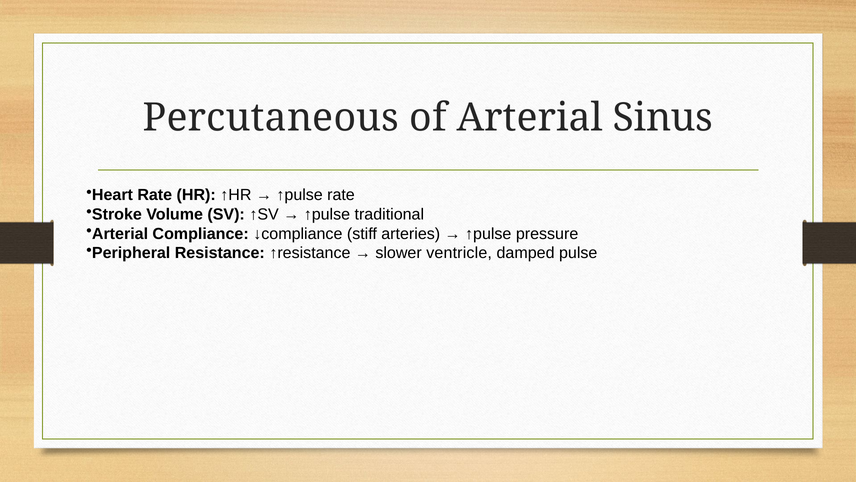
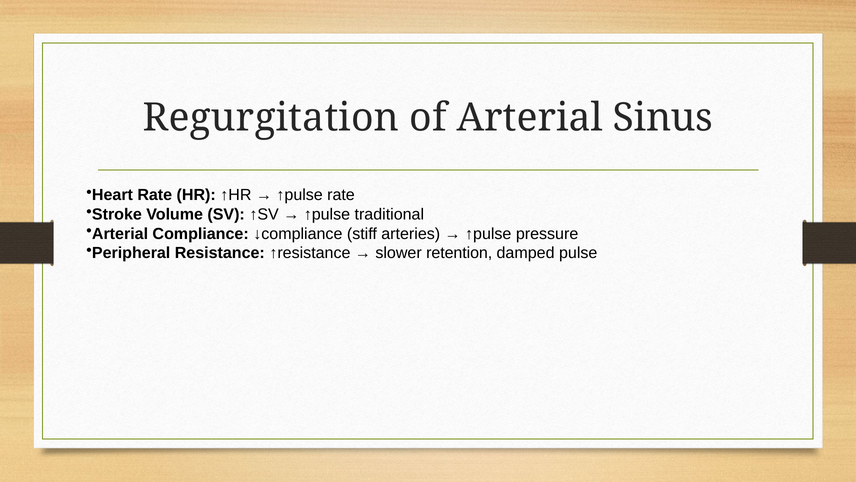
Percutaneous: Percutaneous -> Regurgitation (271, 117)
ventricle: ventricle -> retention (459, 253)
